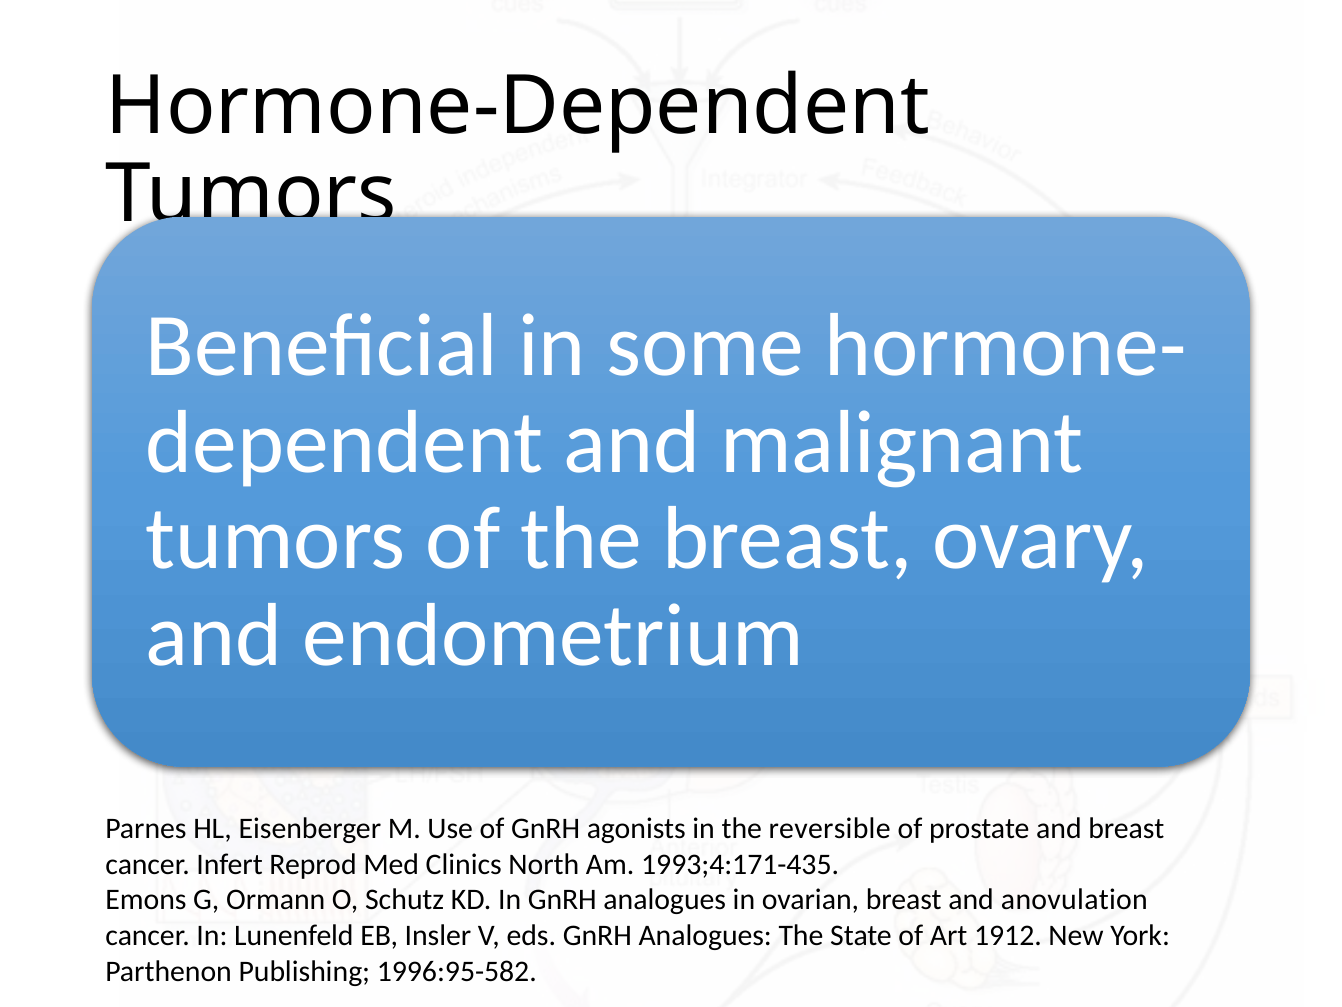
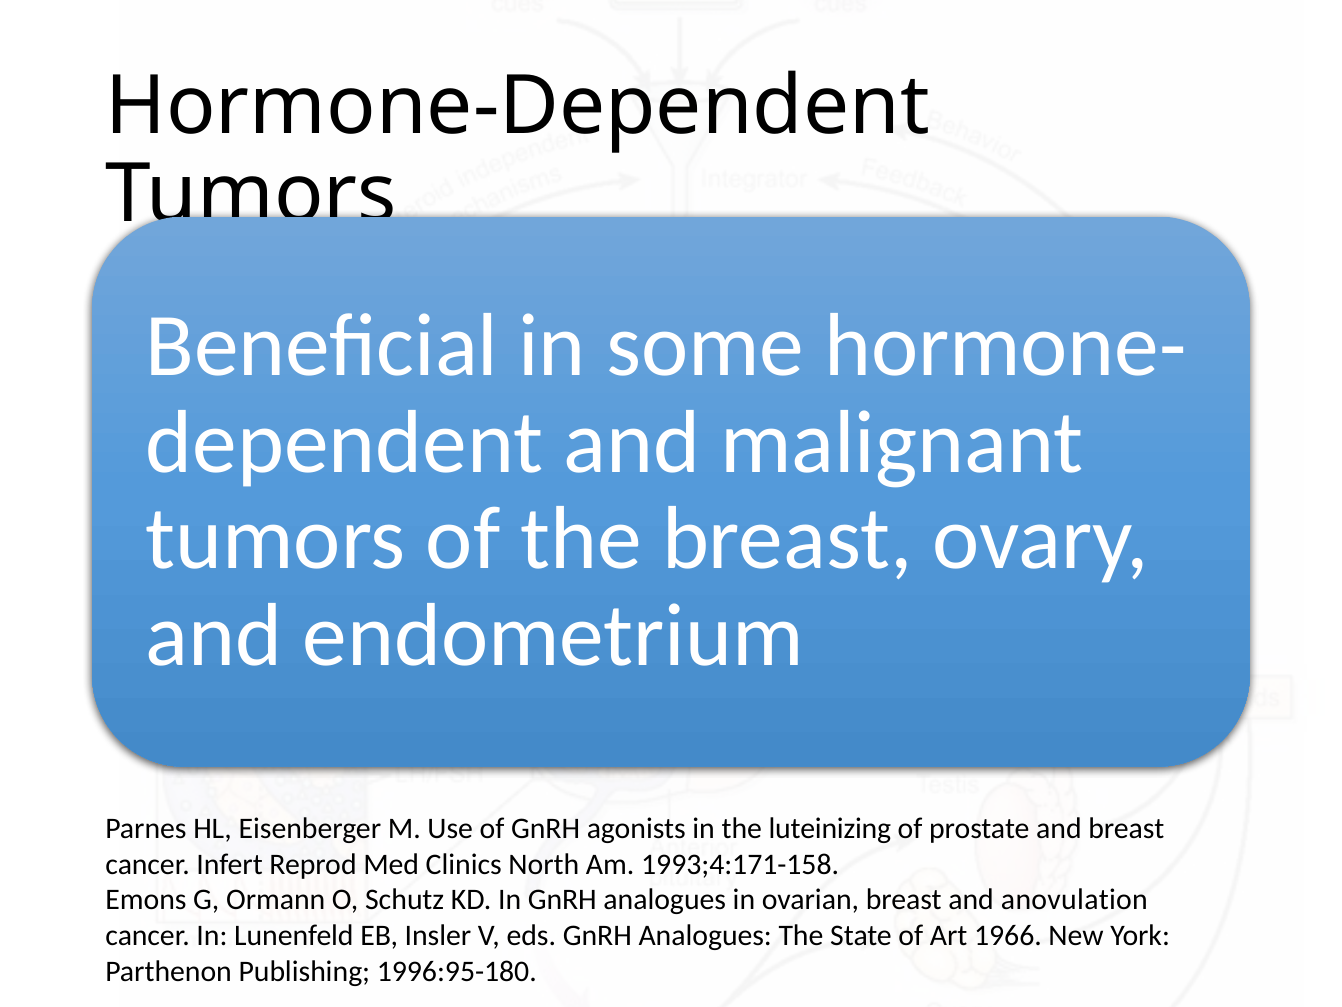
reversible: reversible -> luteinizing (830, 828)
1993;4:171-435: 1993;4:171-435 -> 1993;4:171-158 (740, 864)
1912: 1912 -> 1966 (1008, 935)
1996:95-582: 1996:95-582 -> 1996:95-180 (457, 971)
